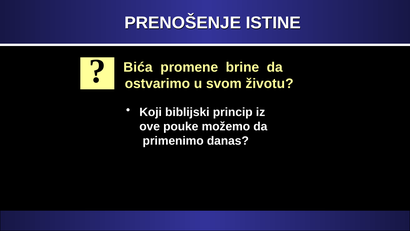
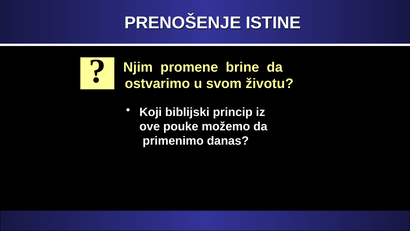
Bića: Bića -> Njim (138, 67)
